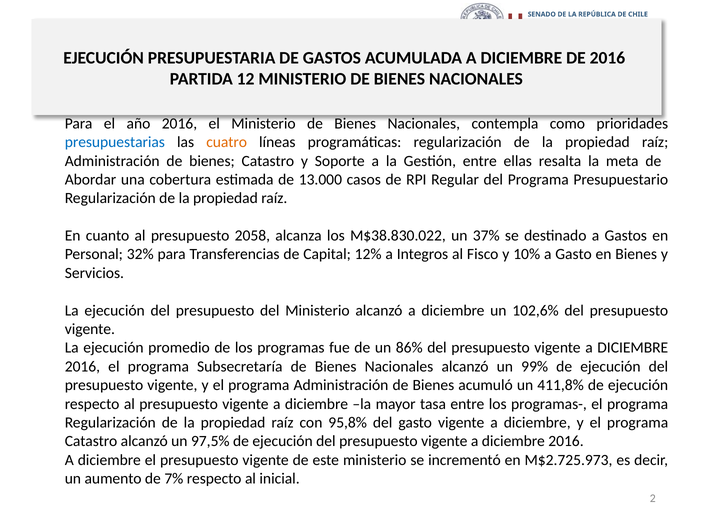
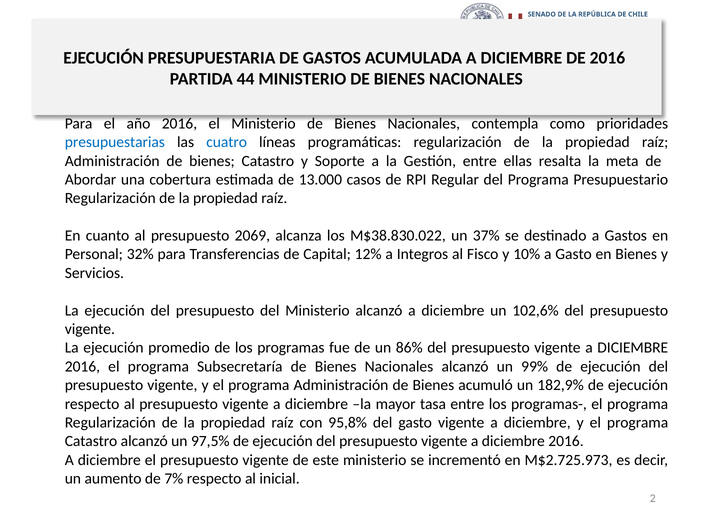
12: 12 -> 44 (246, 79)
cuatro colour: orange -> blue (227, 142)
2058: 2058 -> 2069 (252, 236)
411,8%: 411,8% -> 182,9% (561, 385)
